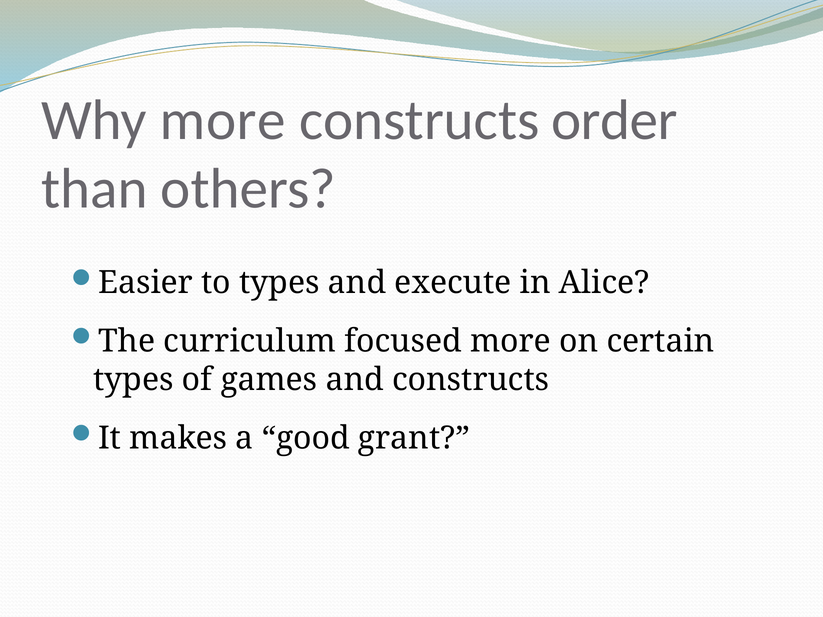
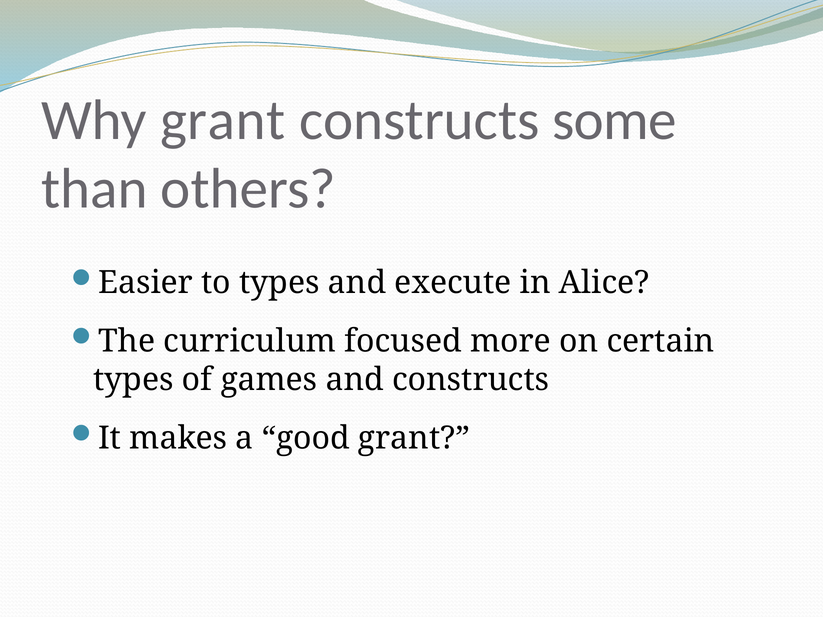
Why more: more -> grant (223, 121)
order: order -> some (614, 121)
